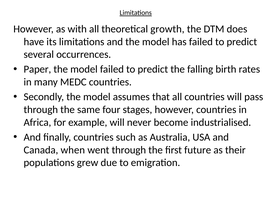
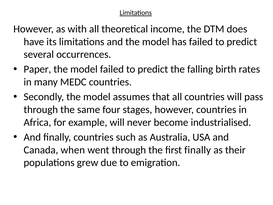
growth: growth -> income (167, 29)
first future: future -> finally (198, 150)
